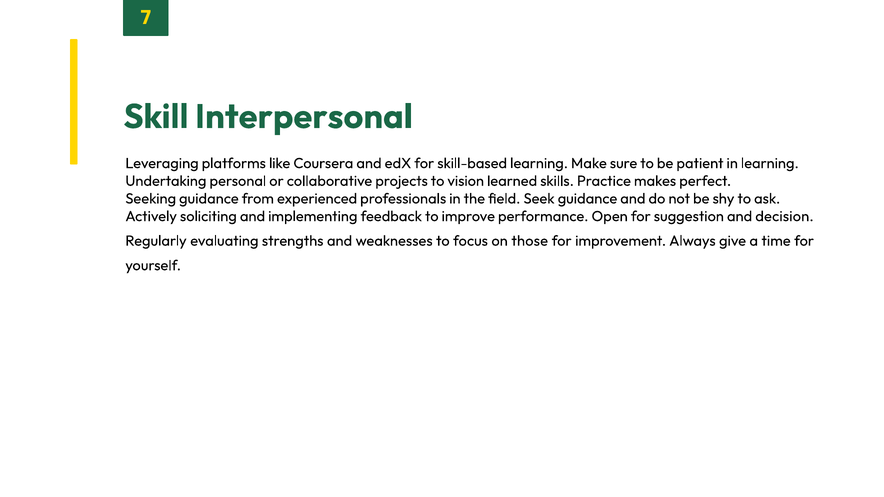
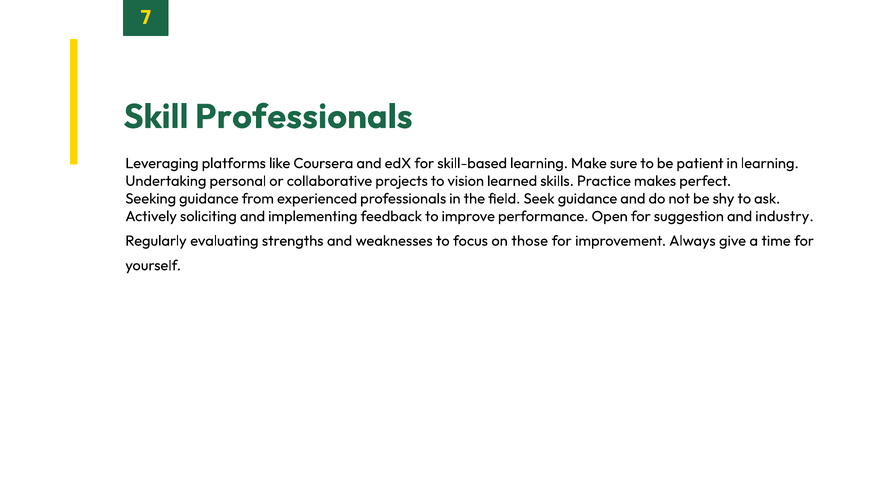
Skill Interpersonal: Interpersonal -> Professionals (304, 117)
decision: decision -> industry (784, 216)
